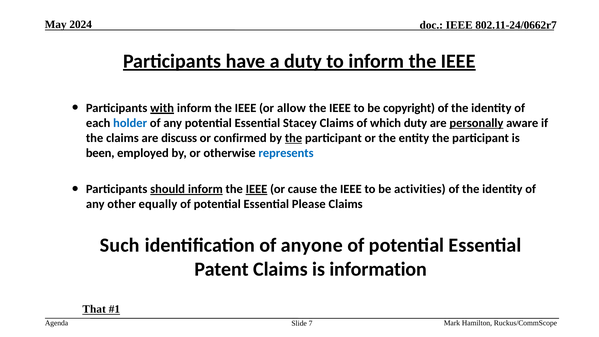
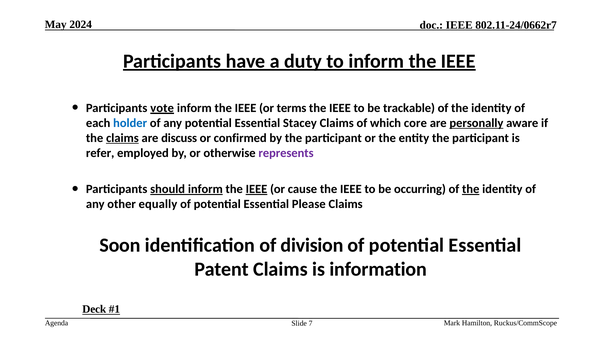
with: with -> vote (162, 108)
allow: allow -> terms (292, 108)
copyright: copyright -> trackable (409, 108)
which duty: duty -> core (415, 123)
claims underline: none -> present (122, 138)
the underline: present -> none (293, 138)
been: been -> refer (100, 153)
represents colour: blue -> purple (286, 153)
activities: activities -> occurring (420, 189)
the underline: none -> present (471, 189)
Such: Such -> Soon (120, 245)
anyone: anyone -> division (312, 245)
That: That -> Deck (94, 309)
